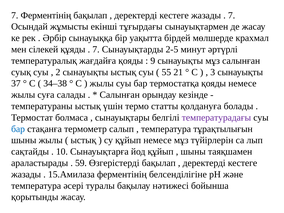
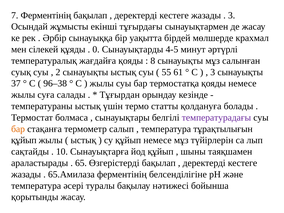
7: 7 -> 3 (232, 15)
7: 7 -> 0 (96, 49)
2-5: 2-5 -> 4-5 (172, 49)
9: 9 -> 8 (153, 61)
21: 21 -> 61 (178, 72)
34–38: 34–38 -> 96–38 (55, 83)
Салынған: Салынған -> Тұғырдан (120, 95)
бар colour: blue -> orange (18, 129)
шыны: шыны -> құйып (24, 140)
59: 59 -> 65 (81, 163)
15.Амилаза: 15.Амилаза -> 65.Амилаза (71, 174)
